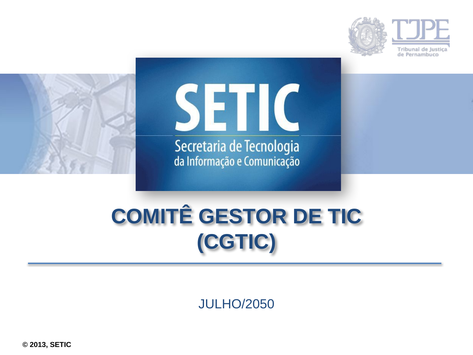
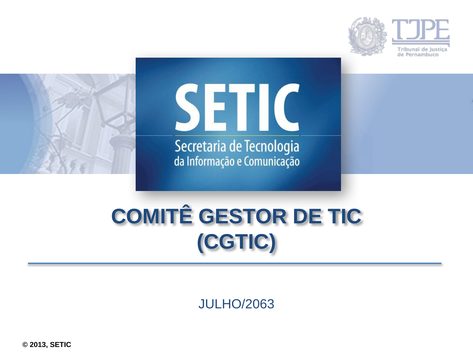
JULHO/2050: JULHO/2050 -> JULHO/2063 (236, 304)
